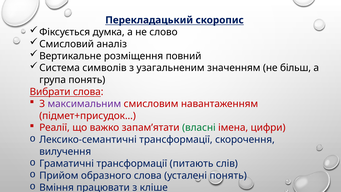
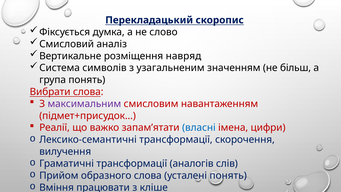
повний: повний -> навряд (183, 56)
власні colour: green -> blue (199, 128)
питають: питають -> аналогів (192, 163)
